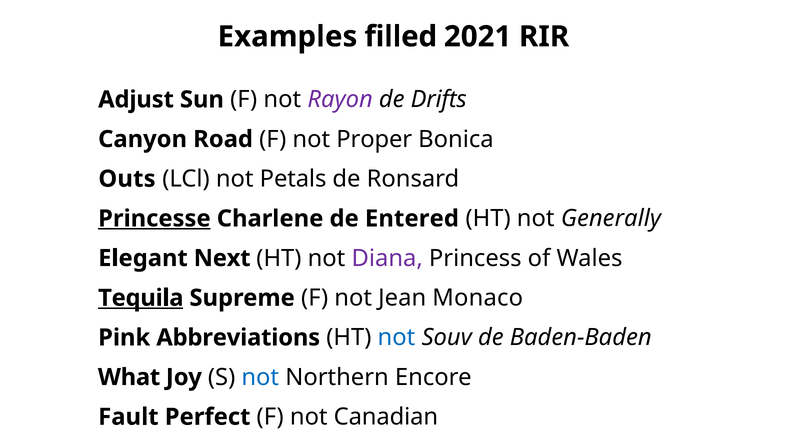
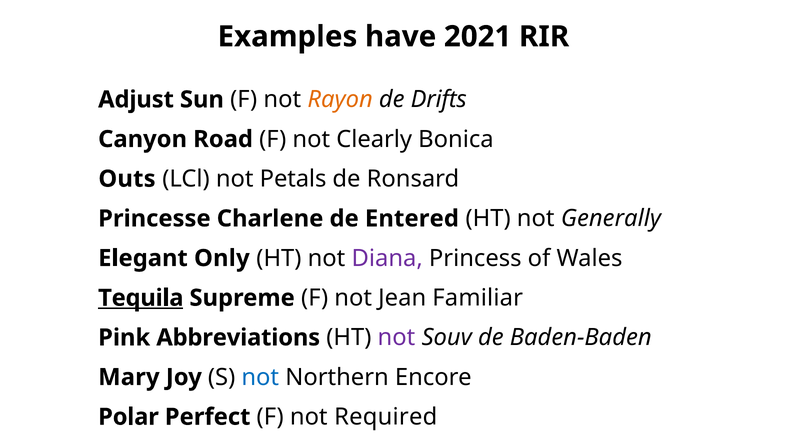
filled: filled -> have (401, 37)
Rayon colour: purple -> orange (340, 99)
Proper: Proper -> Clearly (374, 139)
Princesse underline: present -> none (154, 218)
Next: Next -> Only (222, 258)
Monaco: Monaco -> Familiar (478, 298)
not colour: blue -> purple (396, 337)
What: What -> Mary (129, 377)
Fault: Fault -> Polar (128, 417)
Canadian: Canadian -> Required (386, 417)
